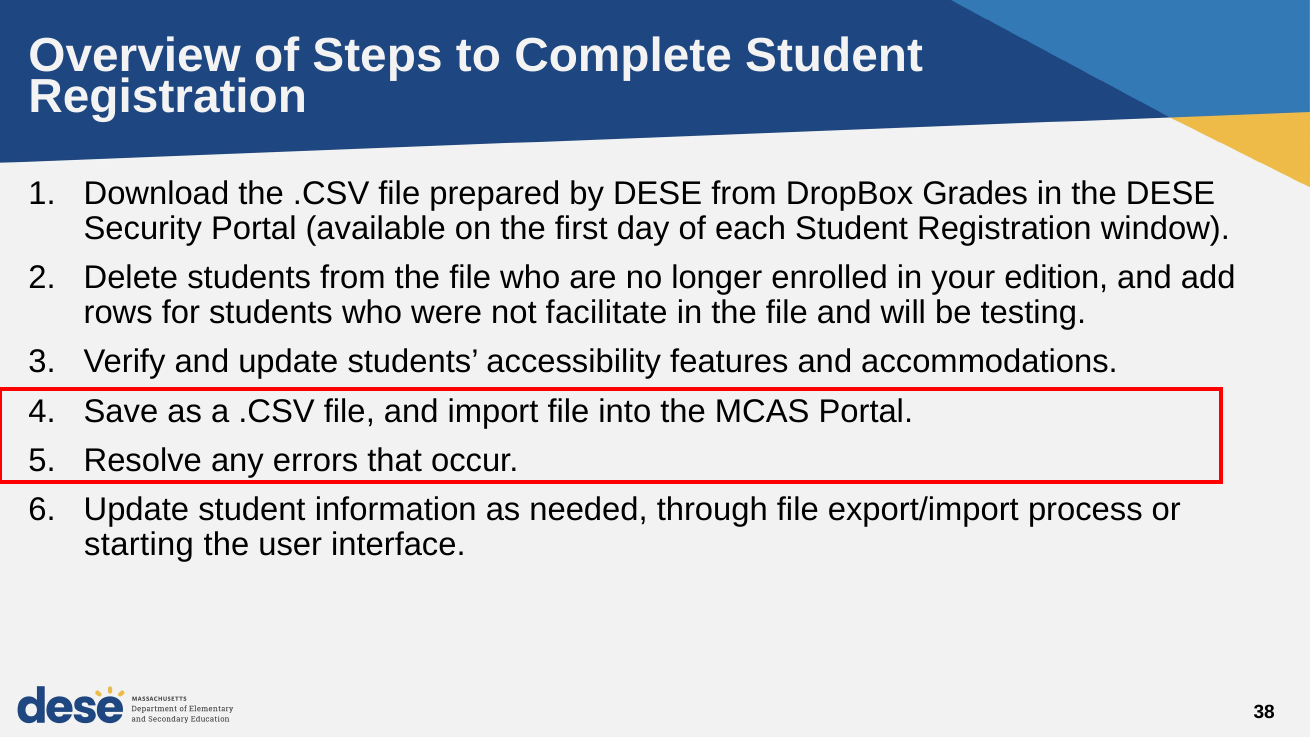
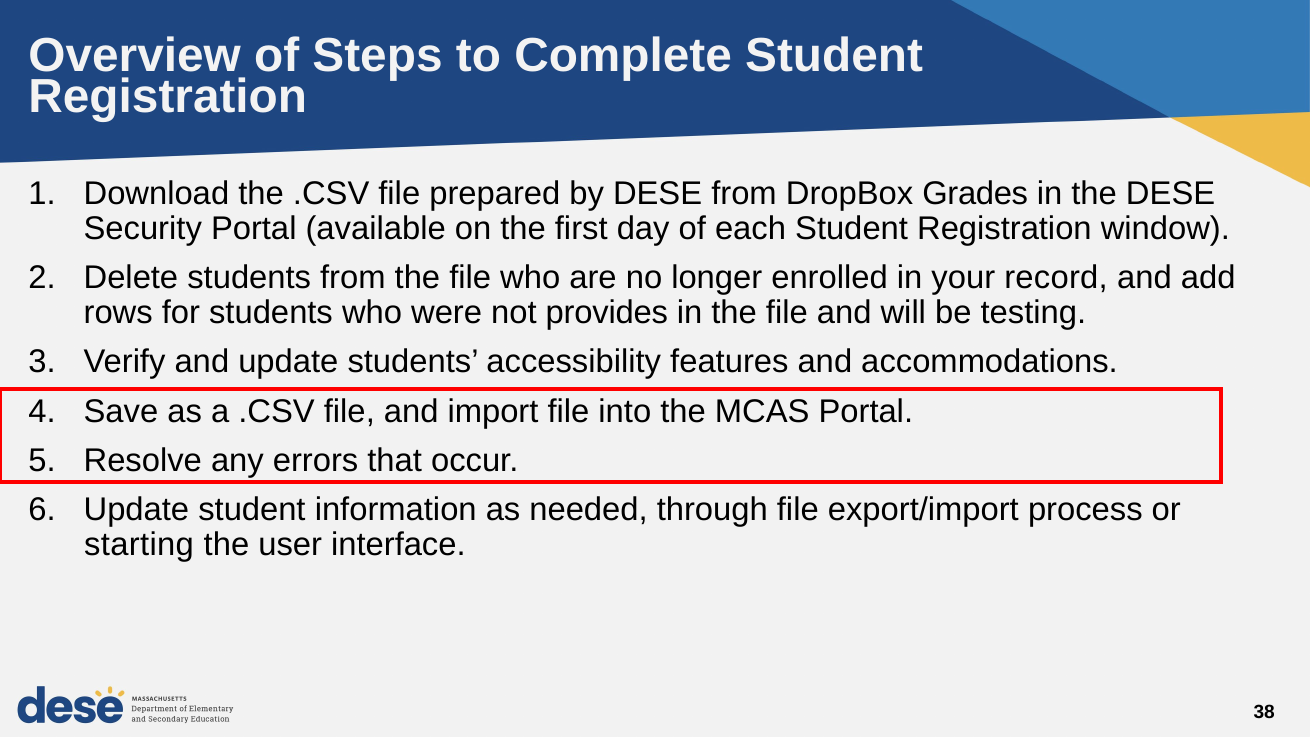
edition: edition -> record (1056, 278)
facilitate: facilitate -> provides (607, 313)
